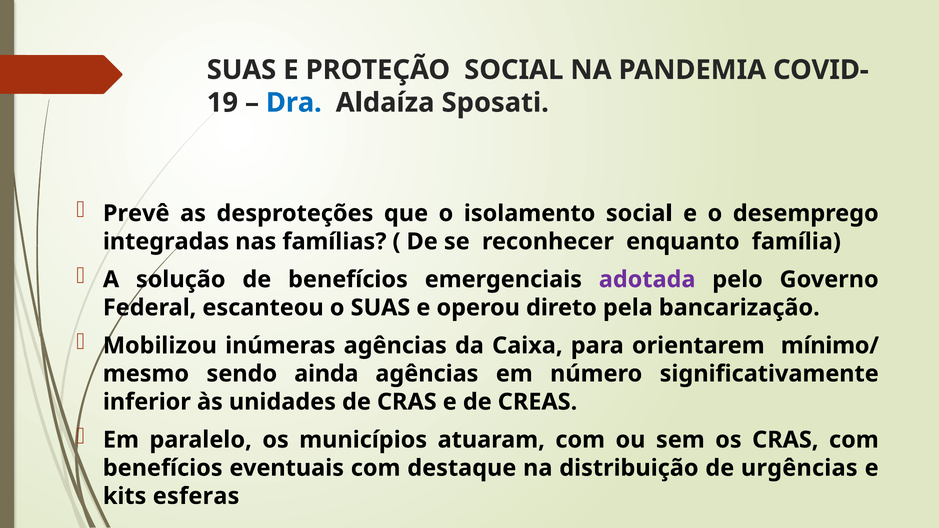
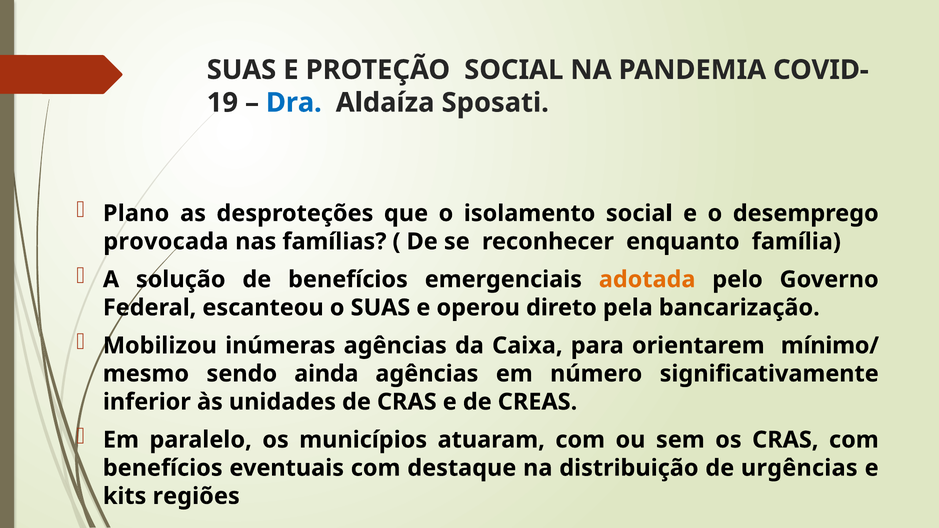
Prevê: Prevê -> Plano (136, 213)
integradas: integradas -> provocada (166, 242)
adotada colour: purple -> orange (647, 280)
esferas: esferas -> regiões (196, 496)
